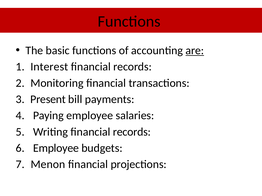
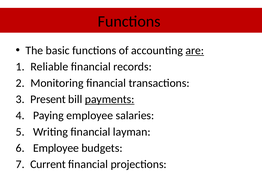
Interest: Interest -> Reliable (49, 67)
payments underline: none -> present (110, 100)
Writing financial records: records -> layman (132, 132)
Menon: Menon -> Current (48, 165)
